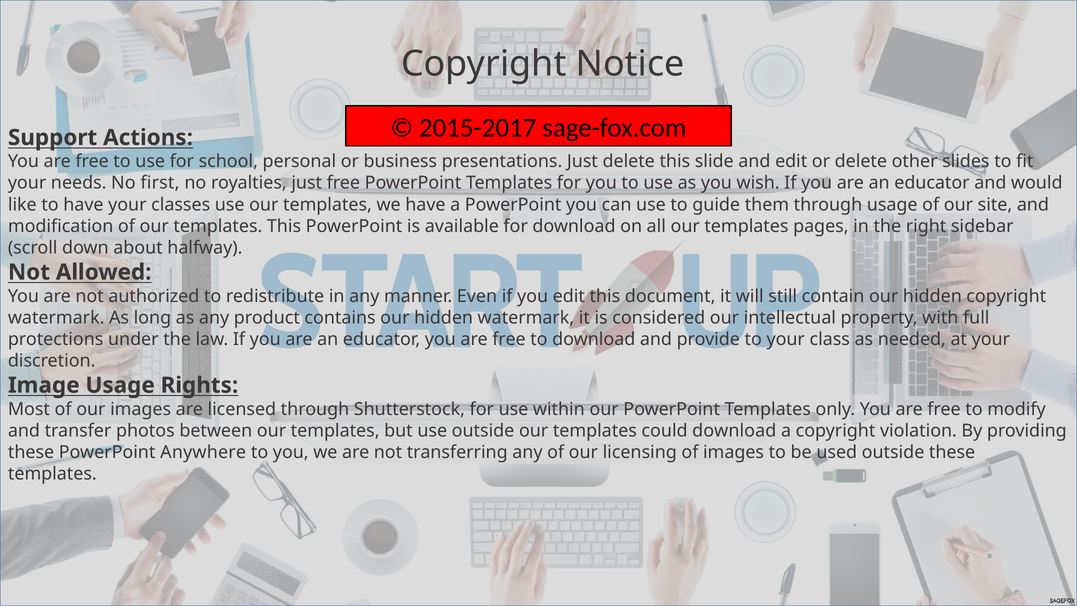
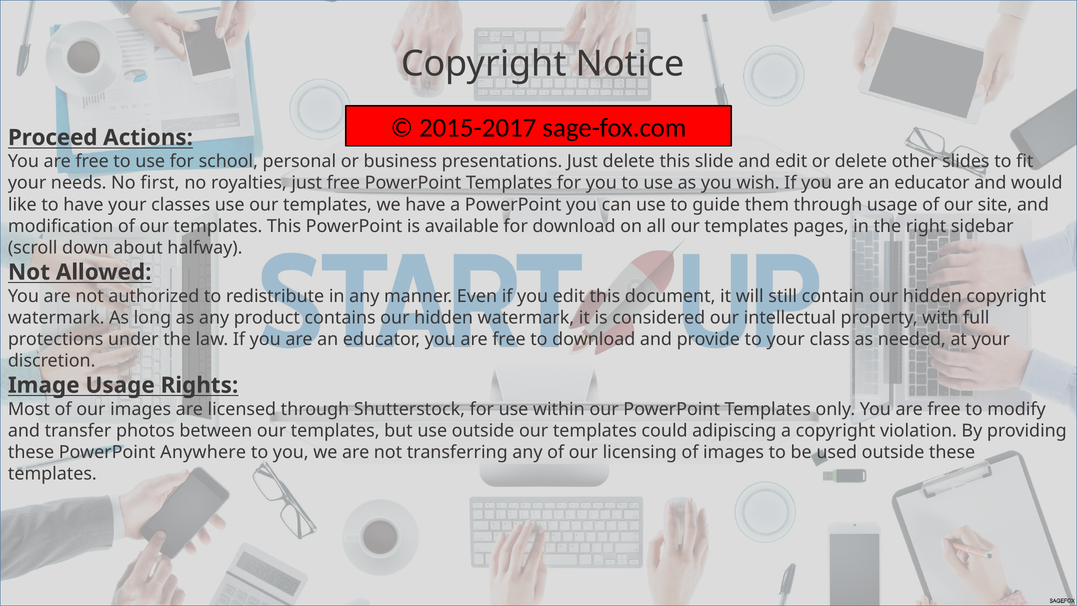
Support: Support -> Proceed (53, 138)
could download: download -> adipiscing (734, 431)
